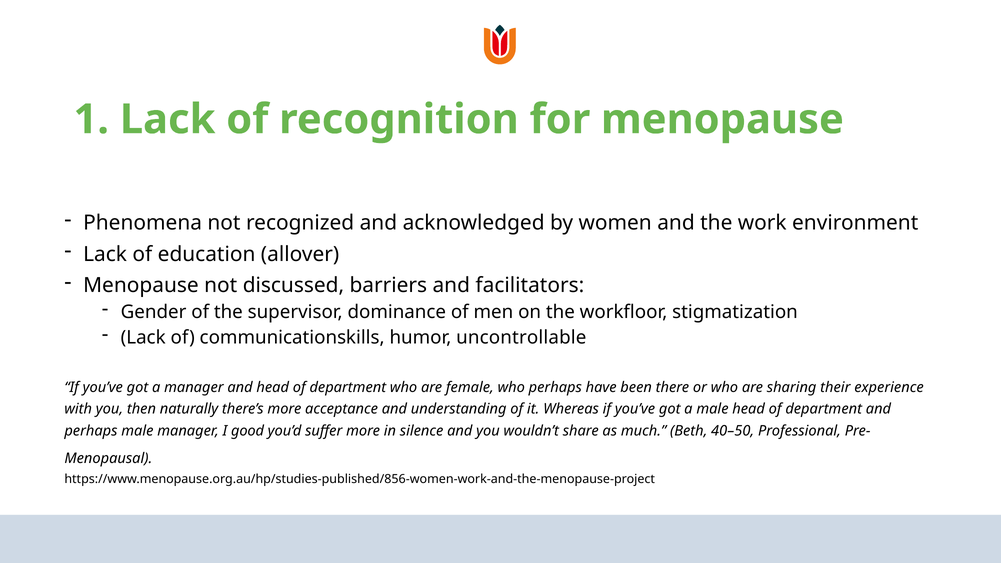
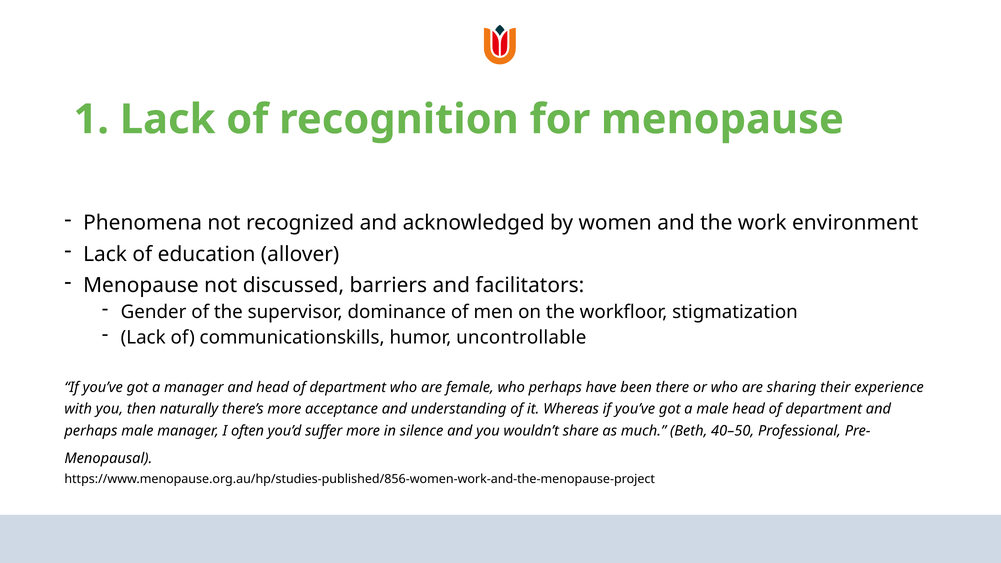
good: good -> often (248, 431)
